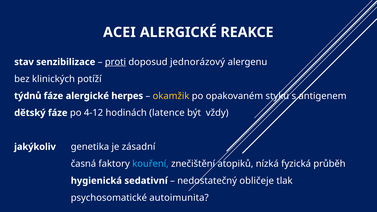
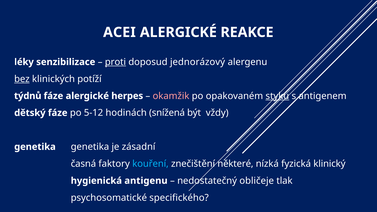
stav: stav -> léky (24, 62)
bez underline: none -> present (22, 79)
okamžik colour: yellow -> pink (171, 96)
styku underline: none -> present (277, 96)
4-12: 4-12 -> 5-12 (94, 113)
latence: latence -> snížená (167, 113)
jakýkoliv: jakýkoliv -> genetika (35, 147)
atopiků: atopiků -> některé (235, 164)
průběh: průběh -> klinický (329, 164)
sedativní: sedativní -> antigenu (146, 181)
autoimunita: autoimunita -> specifického (179, 198)
